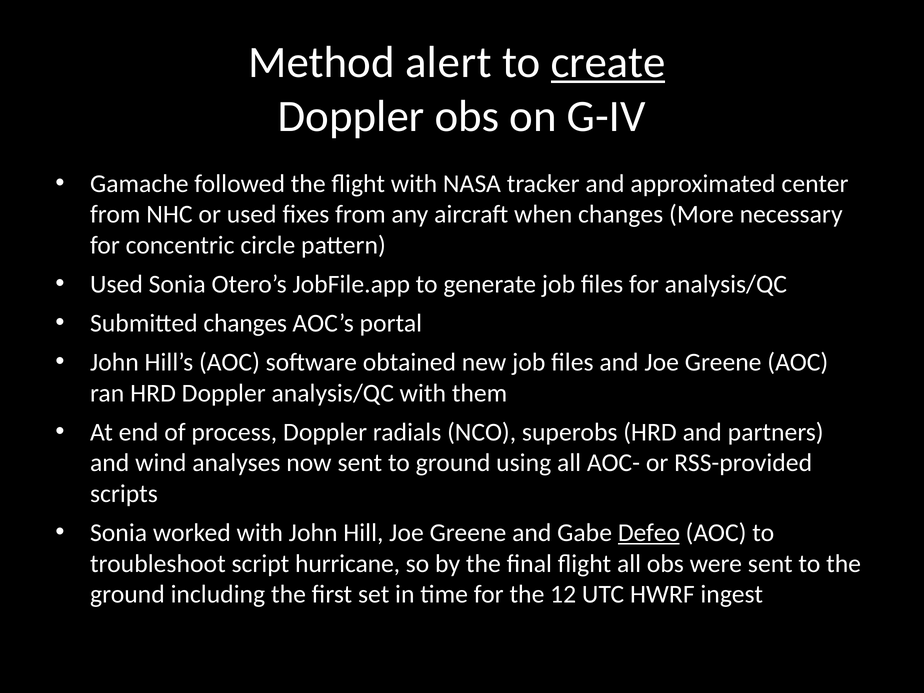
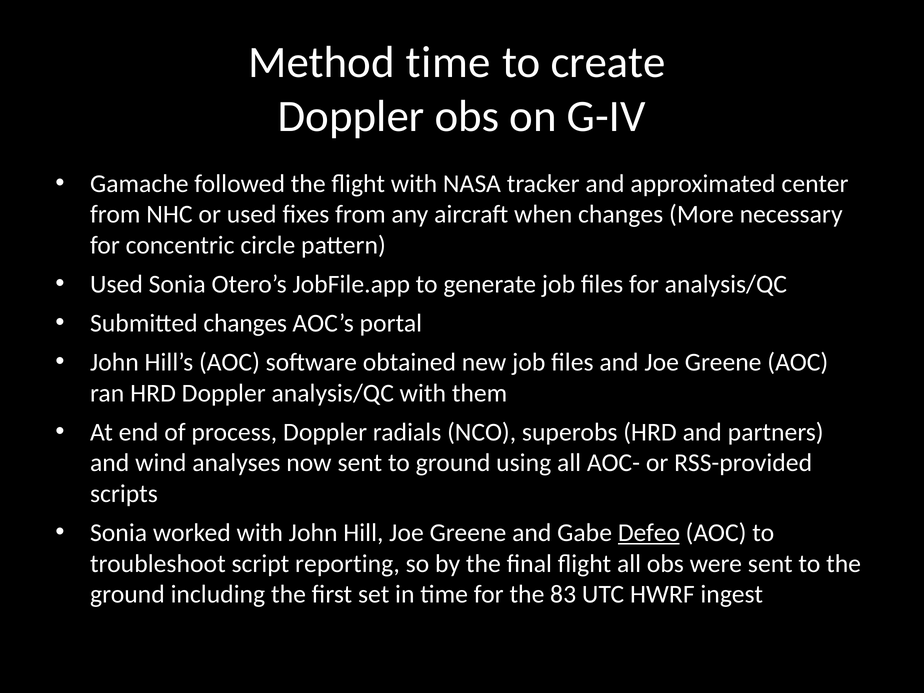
Method alert: alert -> time (448, 62)
create underline: present -> none (608, 62)
hurricane: hurricane -> reporting (347, 564)
12: 12 -> 83 (563, 594)
